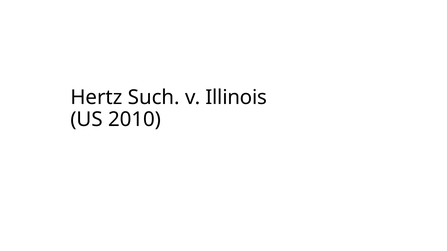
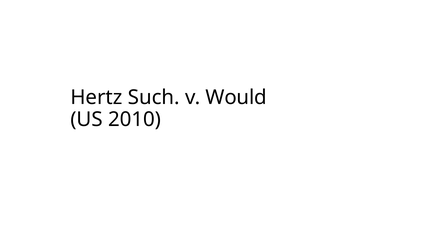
Illinois: Illinois -> Would (236, 97)
